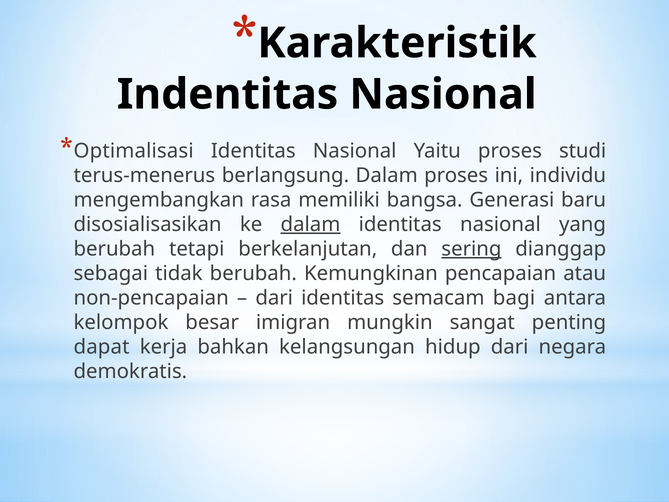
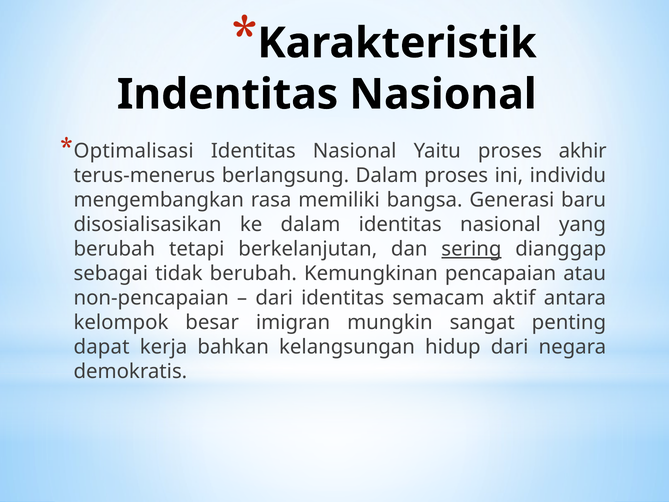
studi: studi -> akhir (583, 151)
dalam underline: present -> none (310, 224)
bagi: bagi -> aktif (514, 298)
